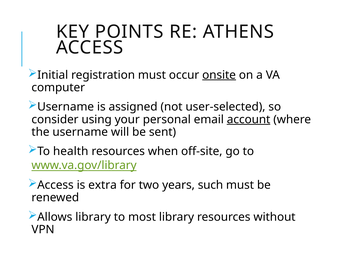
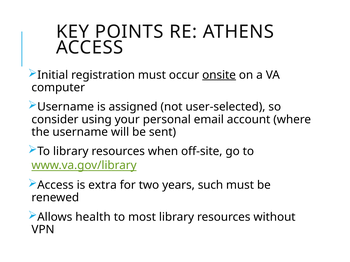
account underline: present -> none (249, 120)
To health: health -> library (71, 152)
Allows library: library -> health (93, 217)
